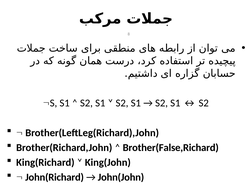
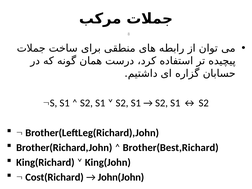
Brother(False,Richard: Brother(False,Richard -> Brother(Best,Richard (171, 148)
John(Richard: John(Richard -> Cost(Richard (54, 177)
